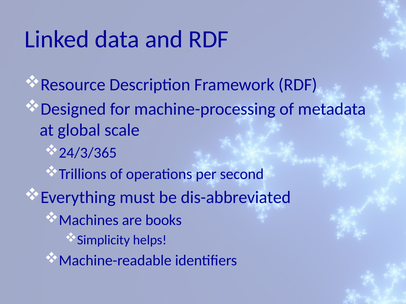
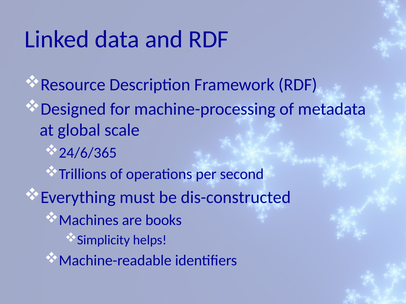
24/3/365: 24/3/365 -> 24/6/365 (88, 153)
dis-abbreviated: dis-abbreviated -> dis-constructed (236, 198)
